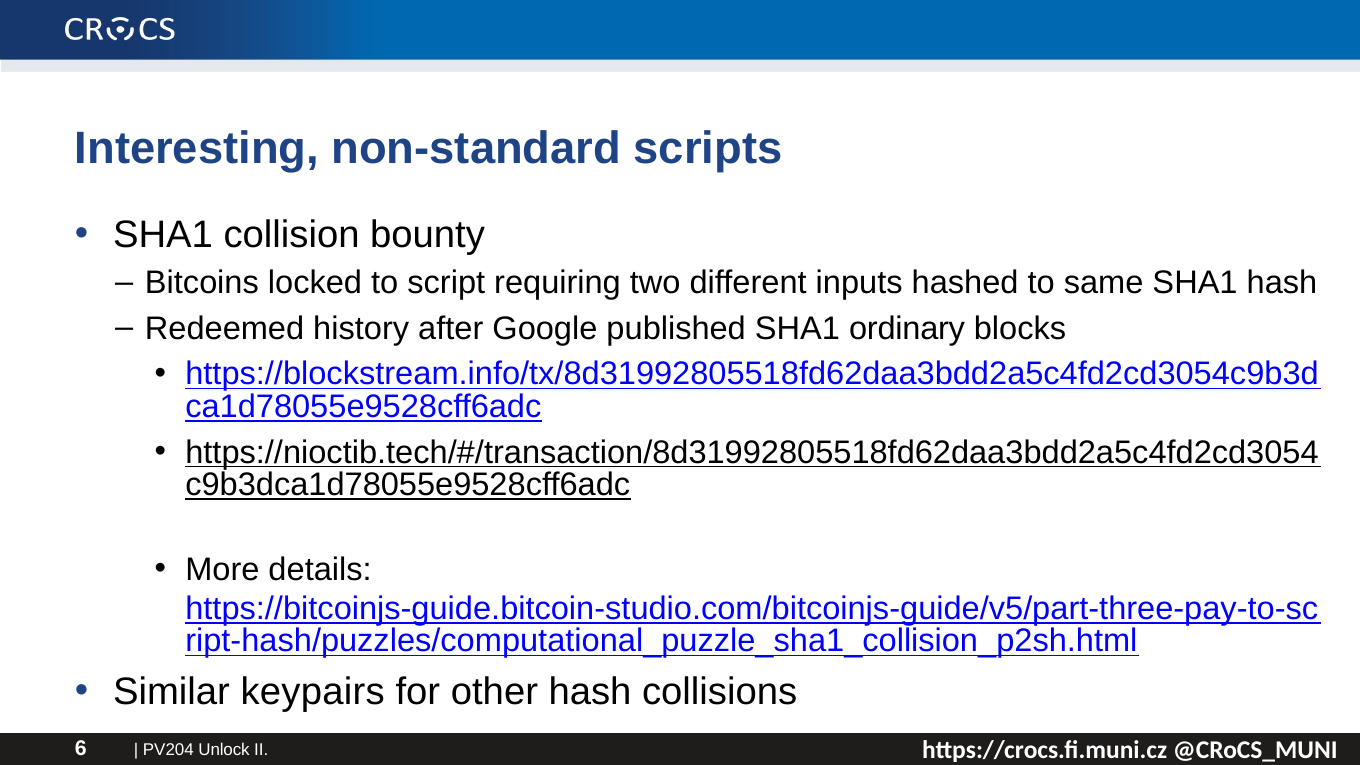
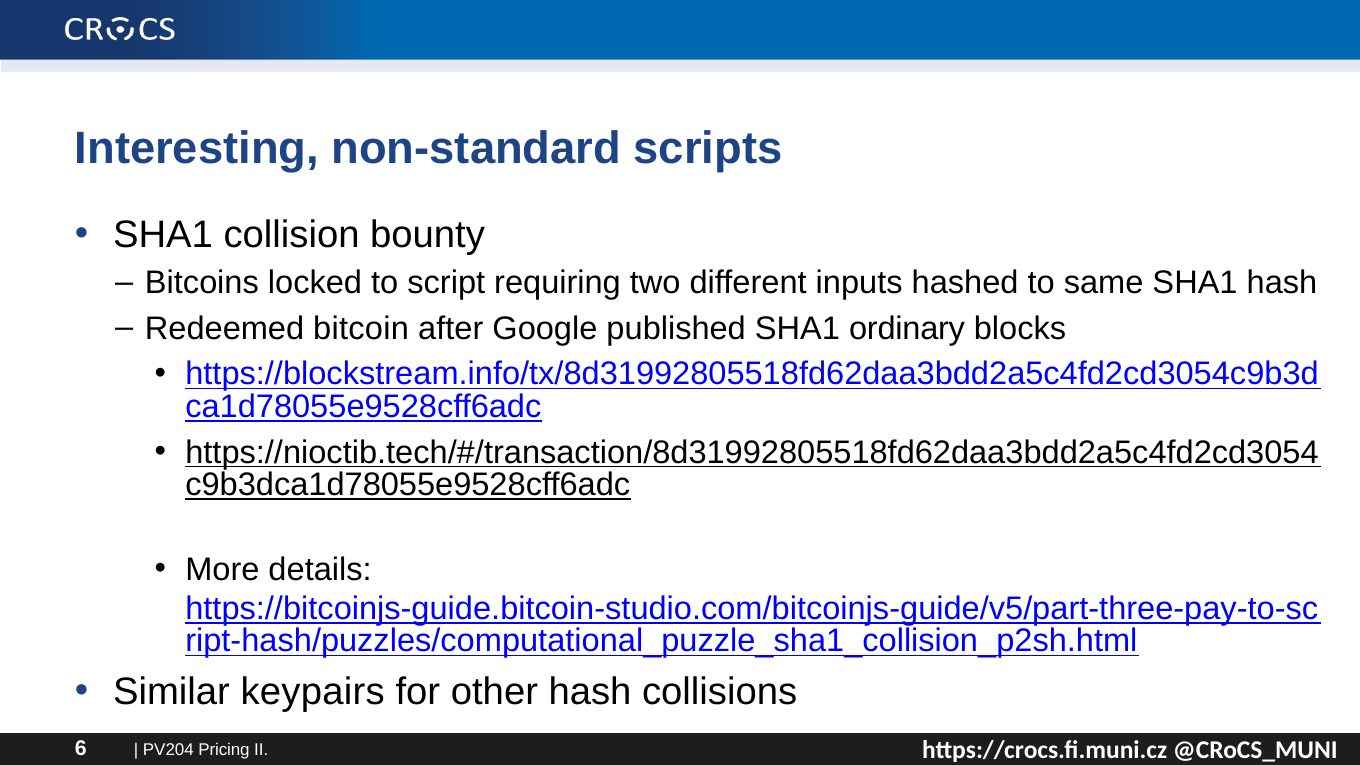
history: history -> bitcoin (361, 329)
Unlock: Unlock -> Pricing (224, 750)
